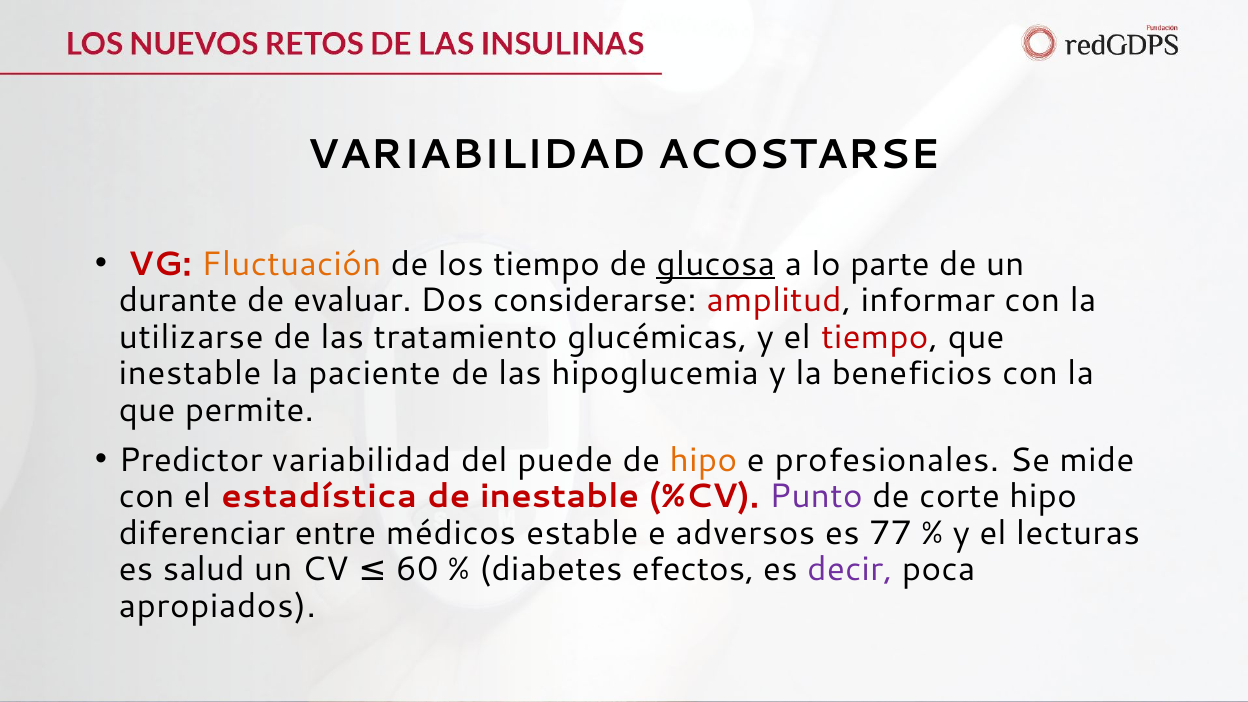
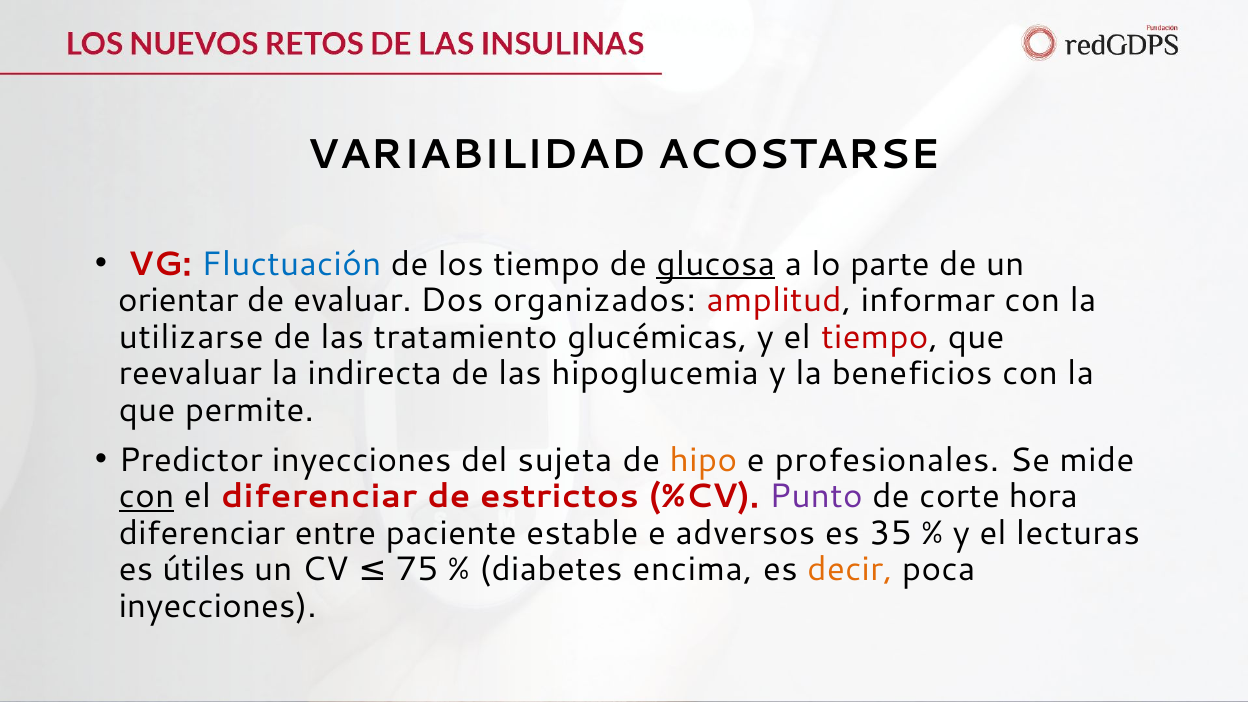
Fluctuación colour: orange -> blue (291, 264)
durante: durante -> orientar (178, 301)
considerarse: considerarse -> organizados (594, 301)
inestable: inestable -> reevaluar (190, 374)
paciente: paciente -> indirecta (375, 374)
Predictor variabilidad: variabilidad -> inyecciones (362, 460)
puede: puede -> sujeta (565, 460)
con underline: none -> present (146, 496)
el estadística: estadística -> diferenciar (319, 496)
de inestable: inestable -> estrictos (559, 496)
corte hipo: hipo -> hora (1043, 496)
médicos: médicos -> paciente (451, 533)
77: 77 -> 35 (891, 533)
salud: salud -> útiles (204, 570)
60: 60 -> 75 (417, 570)
efectos: efectos -> encima (693, 570)
decir colour: purple -> orange (850, 570)
apropiados: apropiados -> inyecciones (218, 606)
